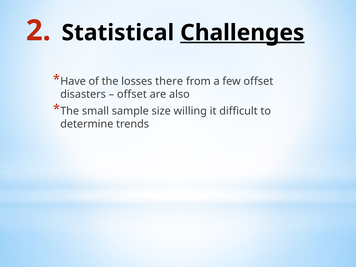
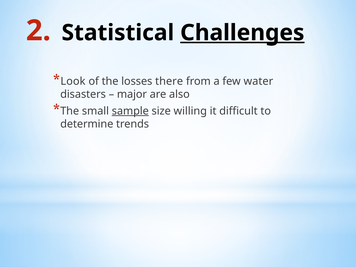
Have: Have -> Look (73, 81)
few offset: offset -> water (258, 81)
offset: offset -> major (132, 94)
sample underline: none -> present (130, 111)
